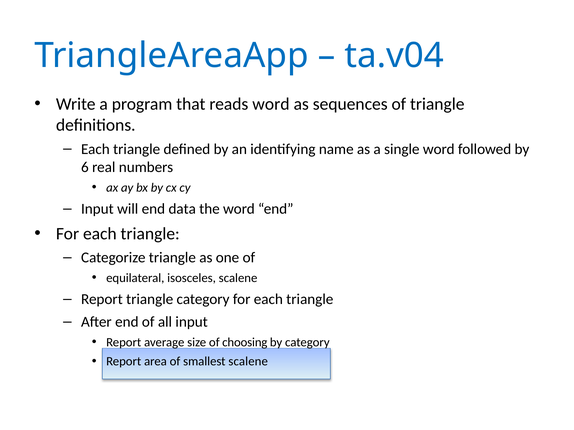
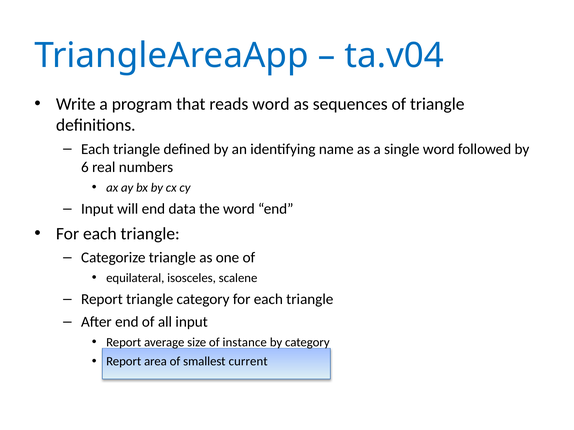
choosing: choosing -> instance (245, 343)
smallest scalene: scalene -> current (248, 362)
